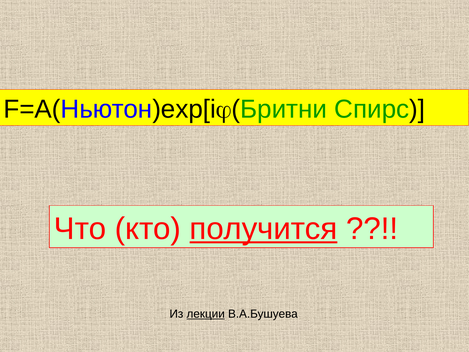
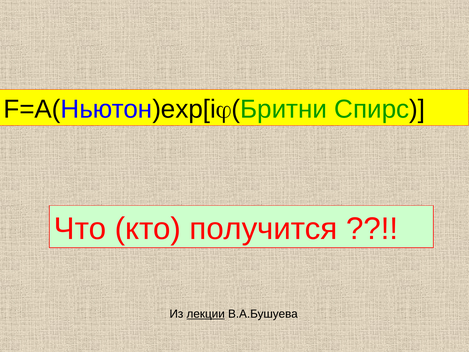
получится underline: present -> none (263, 229)
